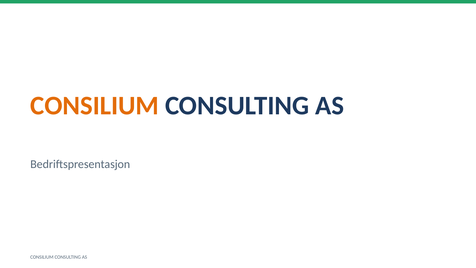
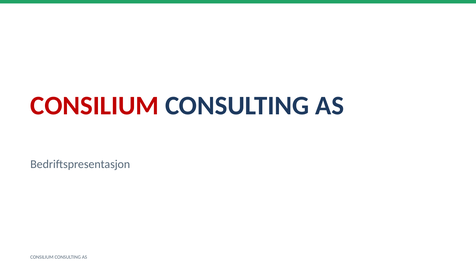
CONSILIUM colour: orange -> red (95, 106)
